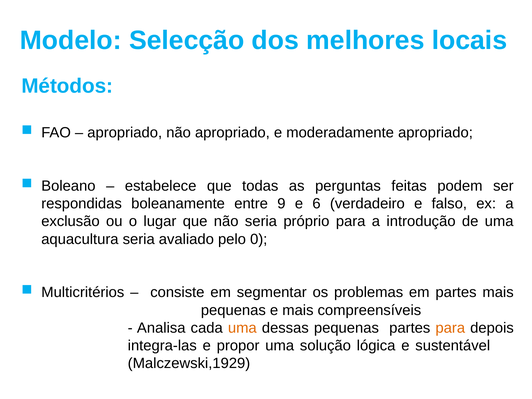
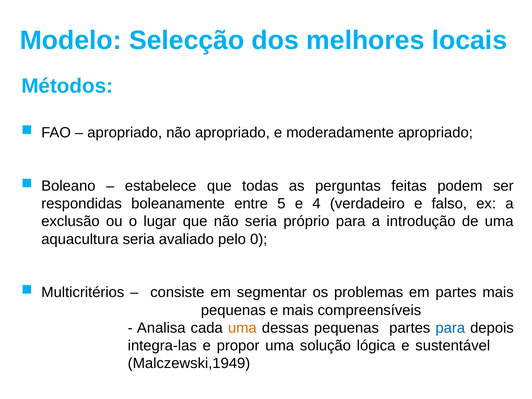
9: 9 -> 5 (281, 204)
6: 6 -> 4 (316, 204)
para colour: orange -> blue (450, 328)
Malczewski,1929: Malczewski,1929 -> Malczewski,1949 (189, 363)
